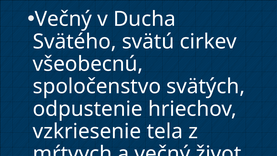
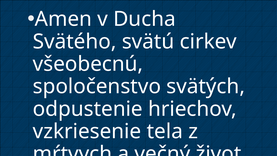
Večný: Večný -> Amen (63, 19)
